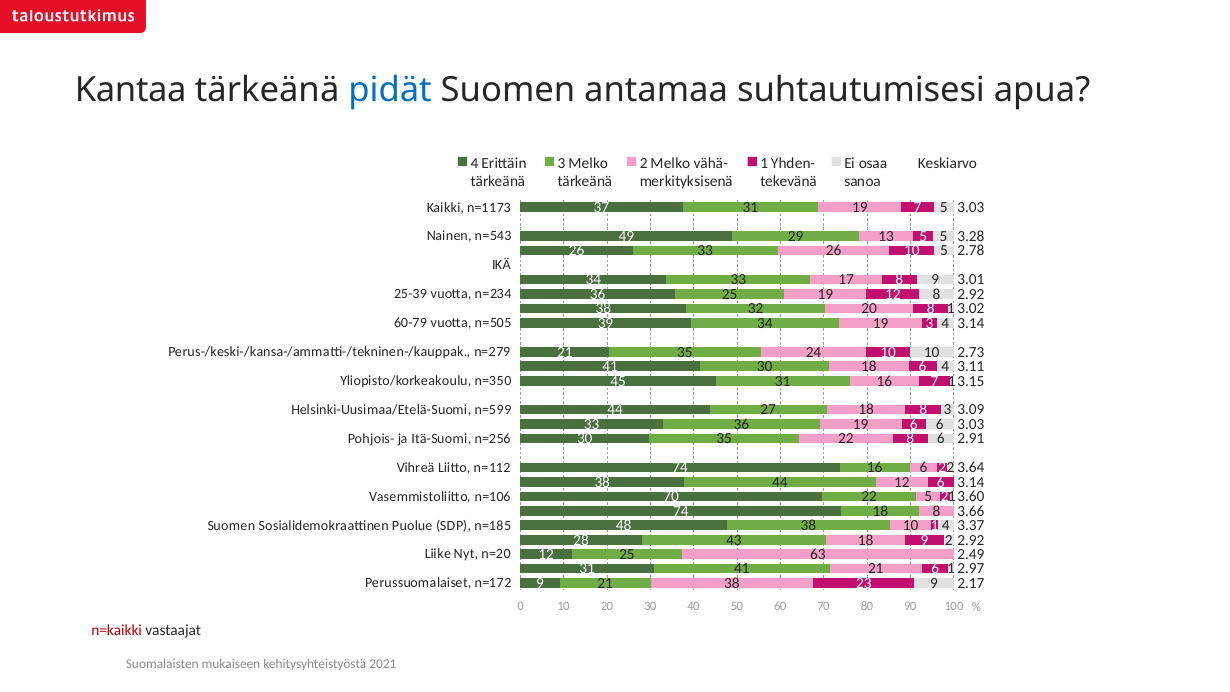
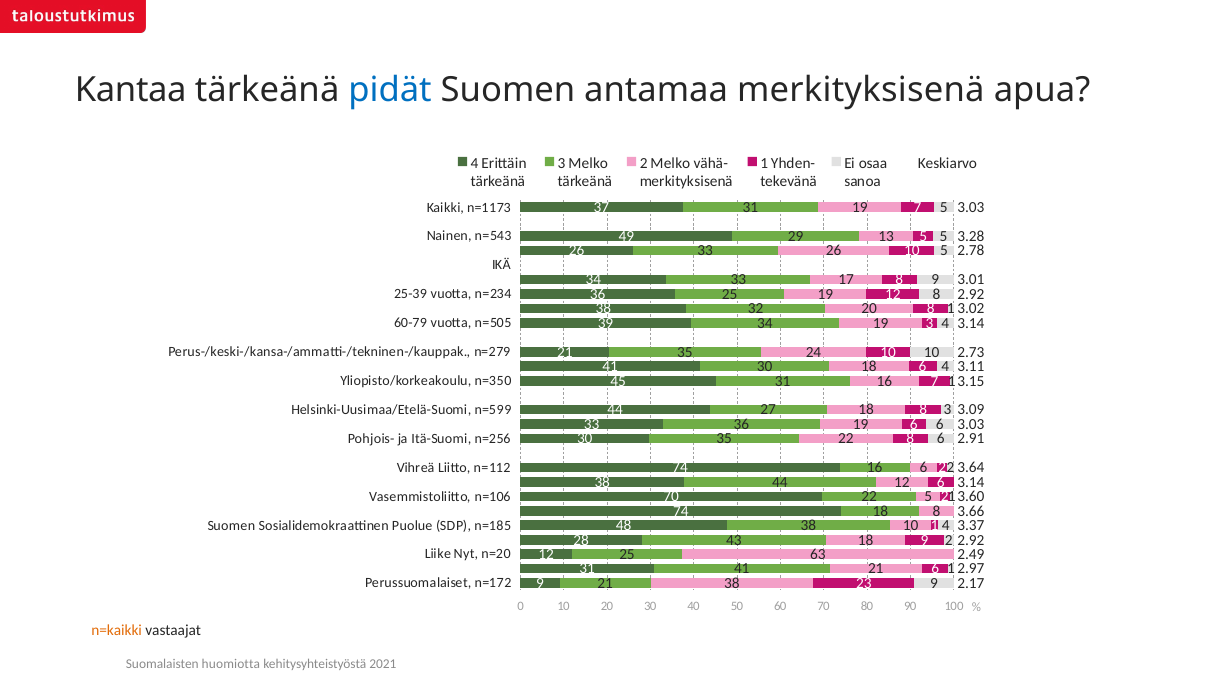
antamaa suhtautumisesi: suhtautumisesi -> merkityksisenä (861, 90)
n=kaikki colour: red -> orange (117, 631)
mukaiseen: mukaiseen -> huomiotta (231, 664)
